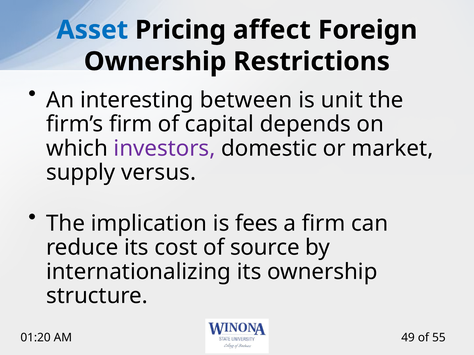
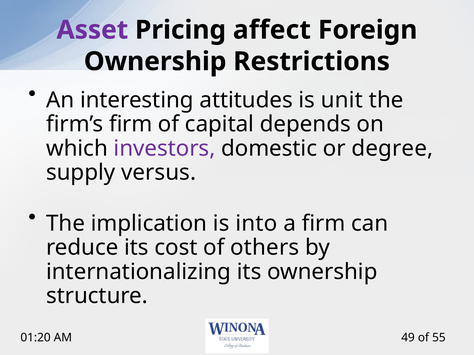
Asset colour: blue -> purple (92, 30)
between: between -> attitudes (246, 100)
market: market -> degree (392, 149)
fees: fees -> into (256, 224)
source: source -> others (265, 248)
